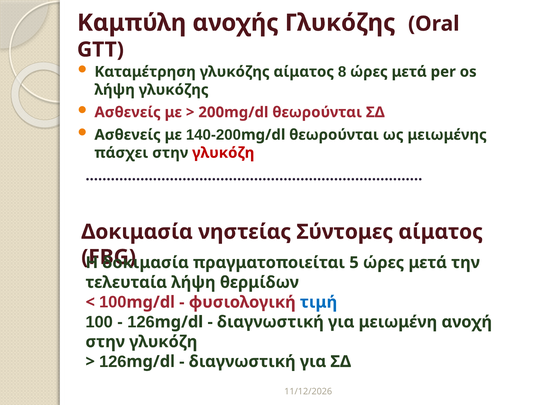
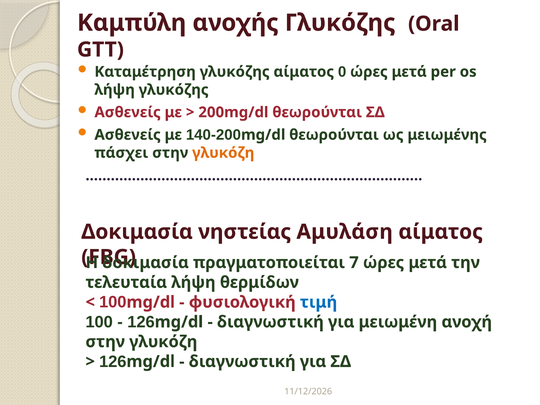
8: 8 -> 0 (342, 72)
γλυκόζη colour: red -> orange (223, 153)
Σύντομες: Σύντομες -> Αμυλάση (345, 232)
5: 5 -> 7 (354, 263)
